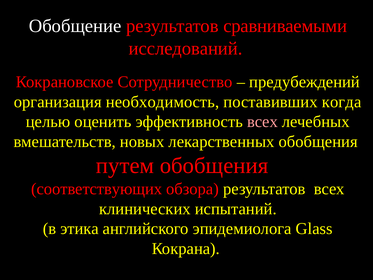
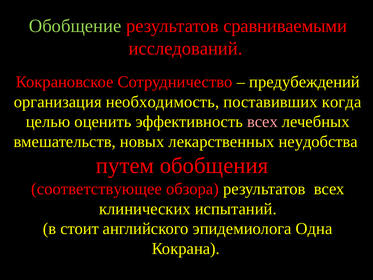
Обобщение colour: white -> light green (75, 26)
лекарственных обобщения: обобщения -> неудобства (318, 141)
соответствующих: соответствующих -> соответствующее (97, 189)
этика: этика -> стоит (80, 229)
Glass: Glass -> Одна (314, 229)
